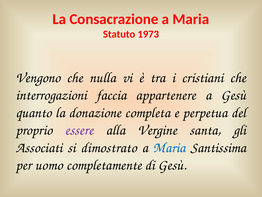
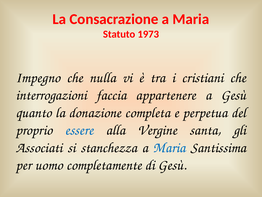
Vengono: Vengono -> Impegno (38, 77)
essere colour: purple -> blue (79, 130)
dimostrato: dimostrato -> stanchezza (109, 147)
